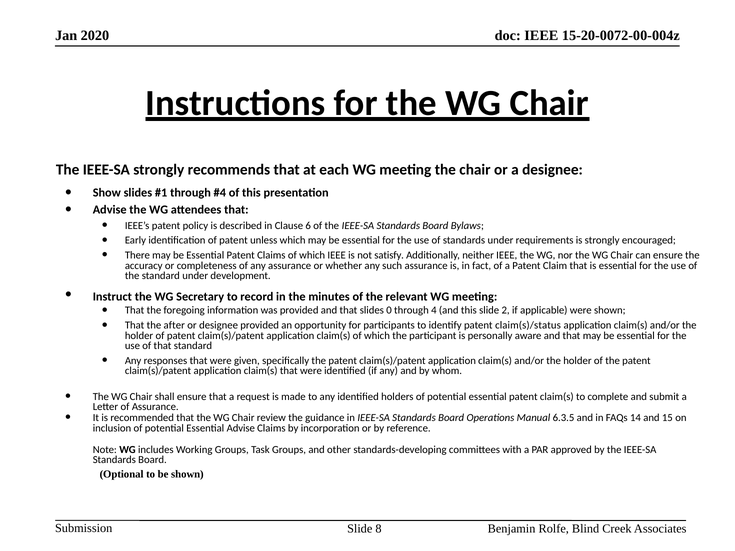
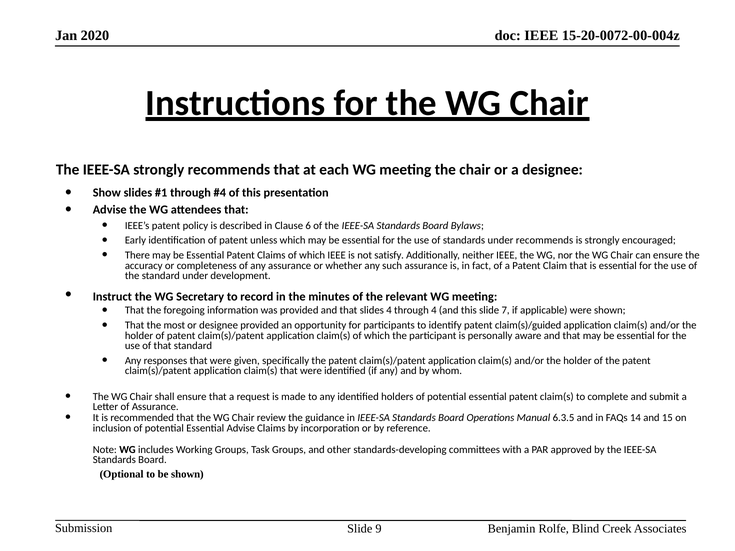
under requirements: requirements -> recommends (545, 240)
slides 0: 0 -> 4 (389, 311)
2: 2 -> 7 (506, 311)
after: after -> most (174, 325)
claim(s)/status: claim(s)/status -> claim(s)/guided (528, 325)
8: 8 -> 9 (378, 529)
